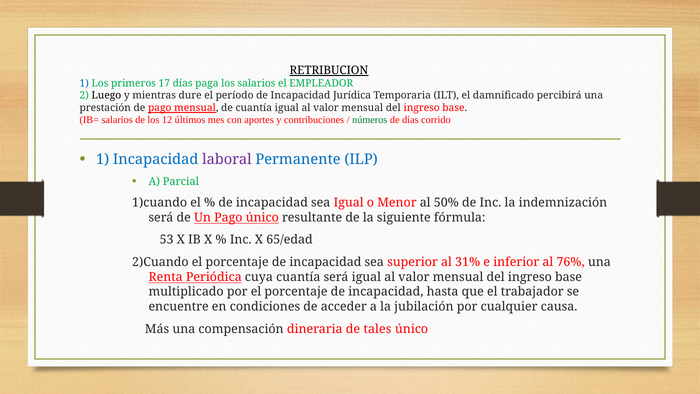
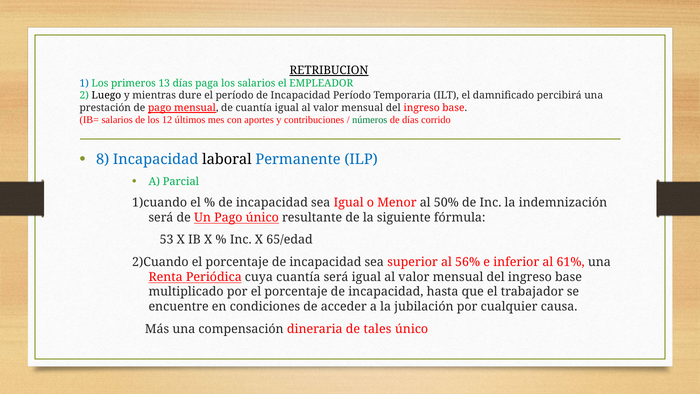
17: 17 -> 13 (164, 83)
Incapacidad Jurídica: Jurídica -> Período (352, 95)
1: 1 -> 8 (103, 159)
laboral colour: purple -> black (227, 159)
31%: 31% -> 56% (468, 262)
76%: 76% -> 61% (571, 262)
